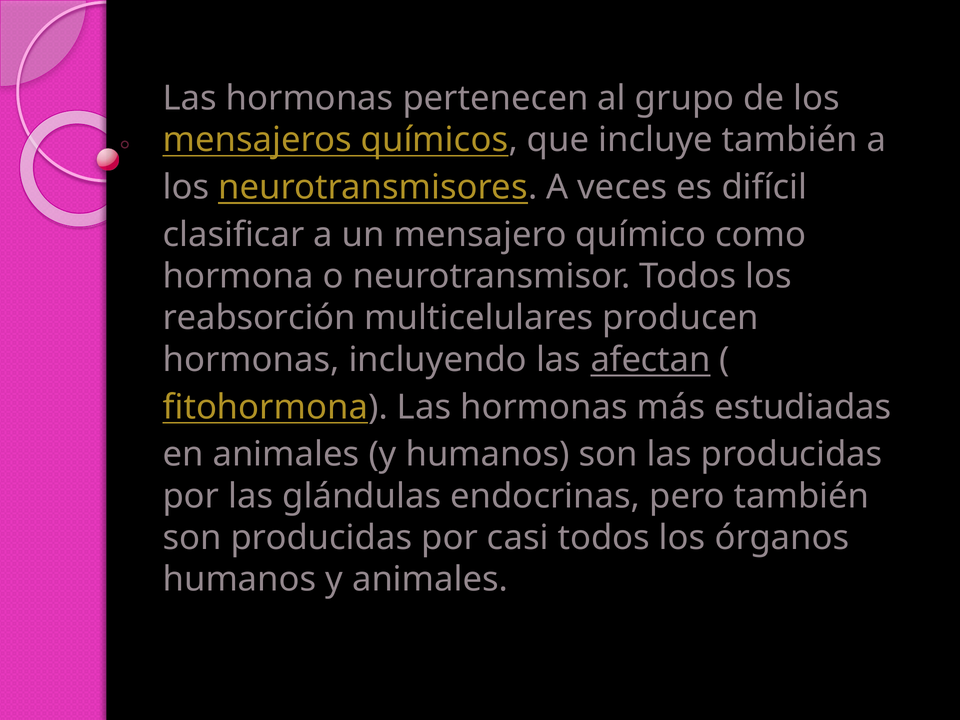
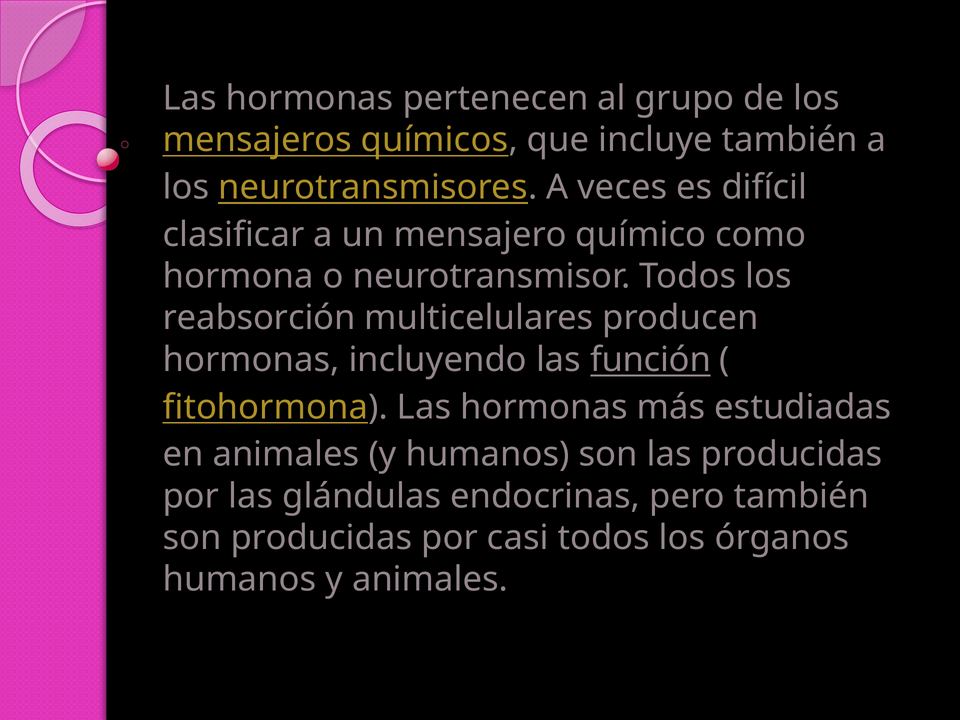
afectan: afectan -> función (651, 360)
